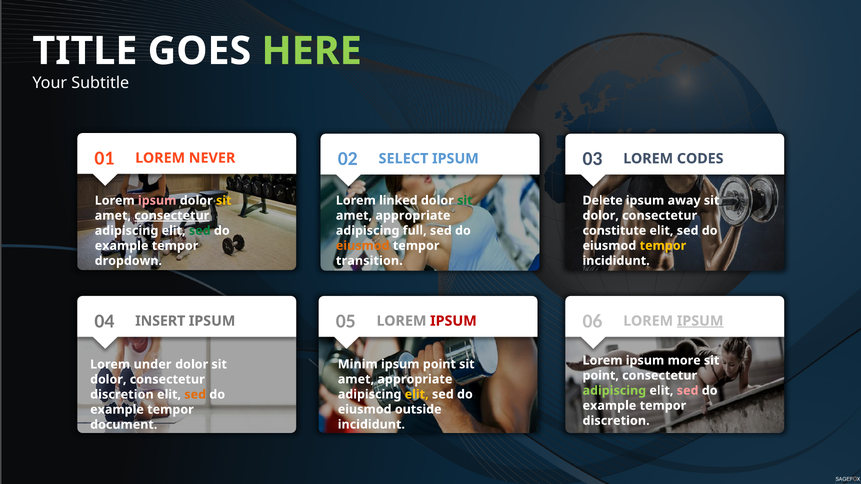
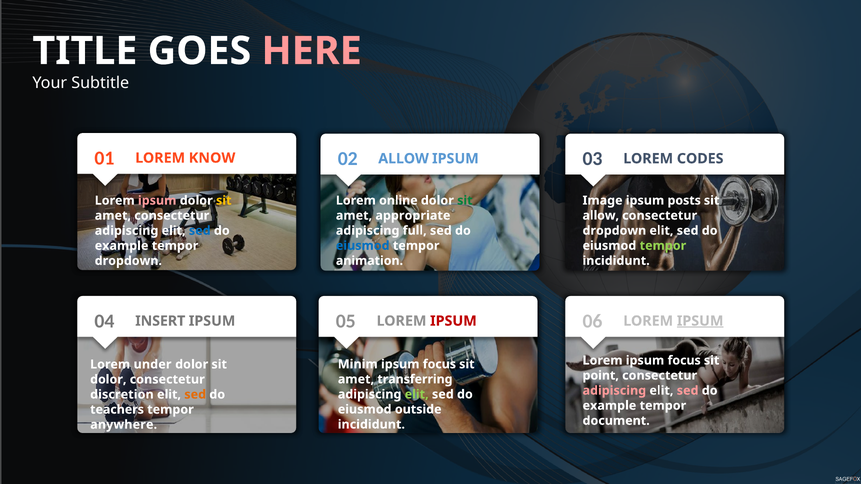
HERE colour: light green -> pink (312, 51)
NEVER: NEVER -> KNOW (212, 158)
02 SELECT: SELECT -> ALLOW (404, 159)
linked: linked -> online (398, 201)
Delete: Delete -> Image (603, 201)
away: away -> posts (684, 201)
dolor: dolor -> allow (601, 216)
consectetur underline: present -> none (172, 216)
constitute: constitute -> dropdown (614, 231)
sed colour: green -> blue (200, 231)
eiusmod colour: orange -> blue (363, 246)
tempor colour: yellow -> light green (663, 246)
transition: transition -> animation (369, 261)
Lorem ipsum more: more -> focus (684, 361)
point: point -> focus (439, 364)
appropriate: appropriate -> transferring (415, 379)
adipiscing colour: light green -> pink (614, 391)
elit colour: yellow -> light green (417, 395)
example: example -> teachers (117, 410)
discretion: discretion -> document (616, 421)
document: document -> anywhere (124, 425)
